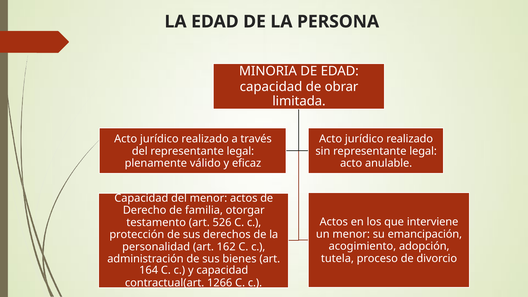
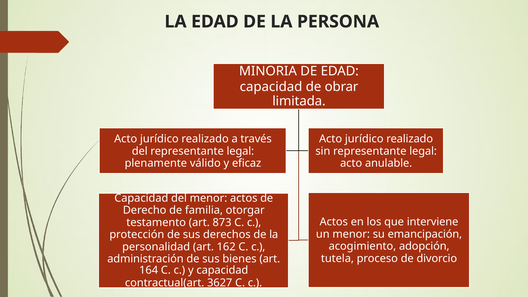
526: 526 -> 873 (222, 222)
1266: 1266 -> 3627 (220, 283)
